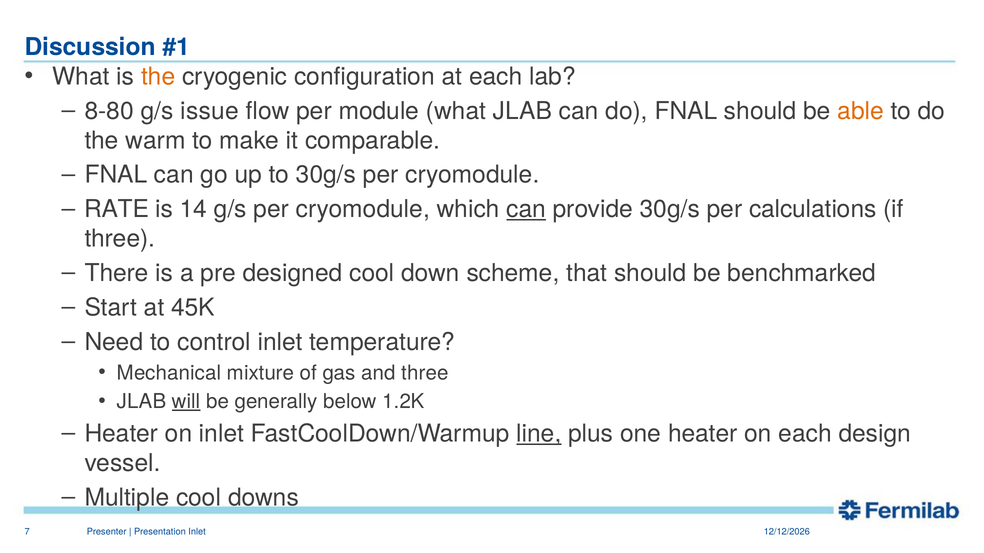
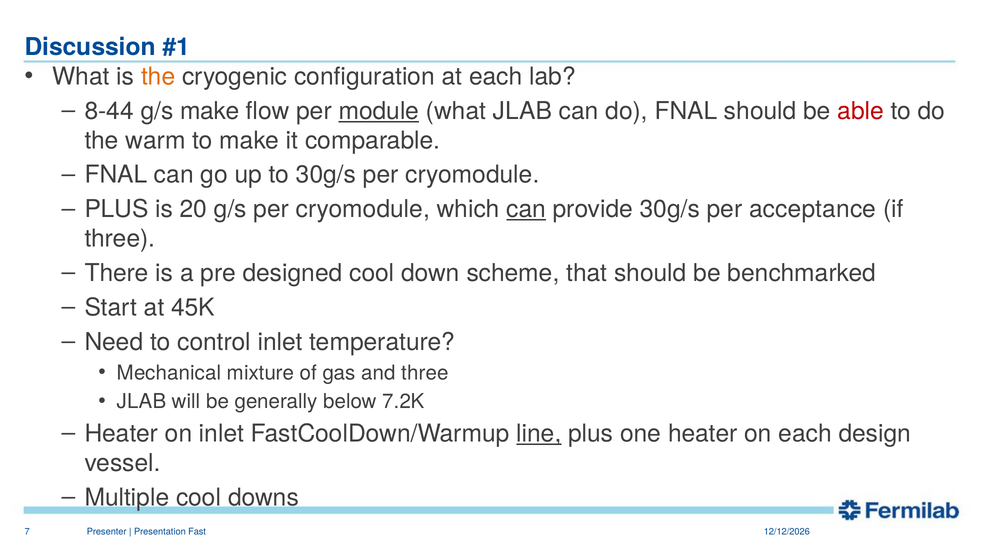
8-80: 8-80 -> 8-44 (109, 111)
g/s issue: issue -> make (210, 111)
module underline: none -> present (379, 111)
able colour: orange -> red (861, 111)
RATE: RATE -> PLUS (117, 209)
14: 14 -> 20 (193, 209)
calculations: calculations -> acceptance (813, 209)
will underline: present -> none (186, 402)
1.2K: 1.2K -> 7.2K (404, 402)
Presentation Inlet: Inlet -> Fast (197, 532)
